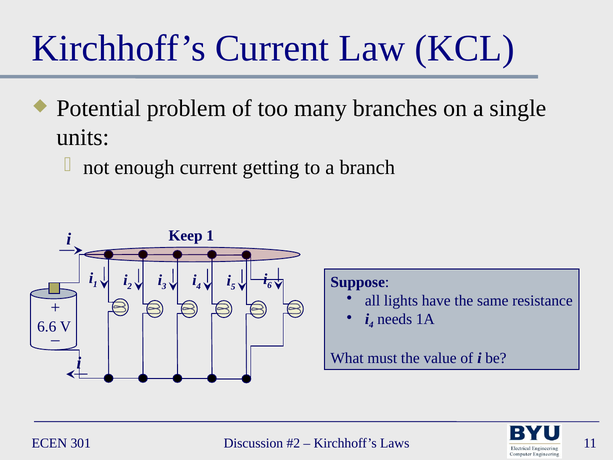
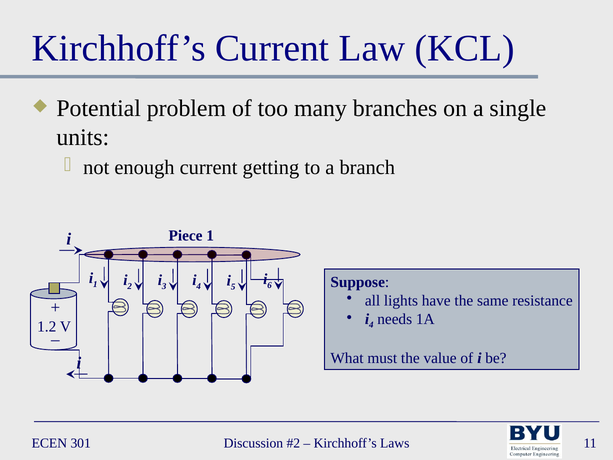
Keep: Keep -> Piece (186, 236)
6.6: 6.6 -> 1.2 (47, 327)
